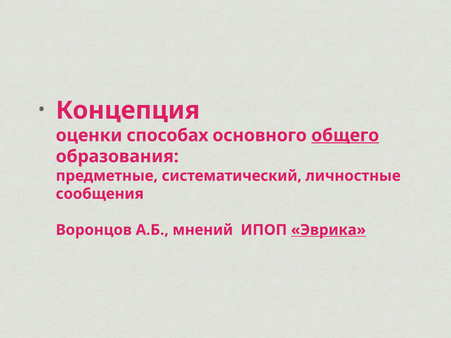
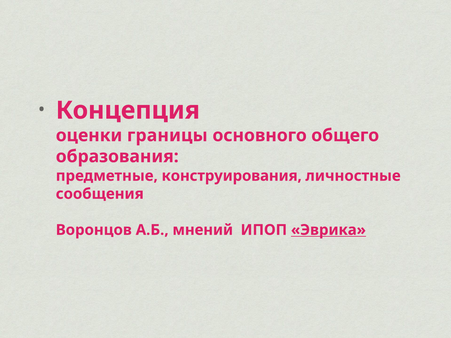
способах: способах -> границы (167, 136)
общего underline: present -> none (345, 136)
систематический: систематический -> конструирования (232, 176)
